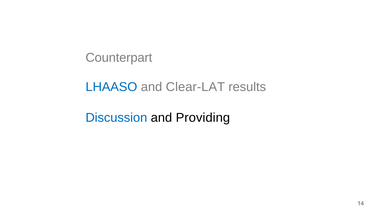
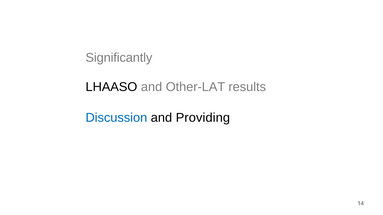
Counterpart: Counterpart -> Significantly (119, 58)
LHAASO colour: blue -> black (111, 87)
Clear-LAT: Clear-LAT -> Other-LAT (195, 87)
